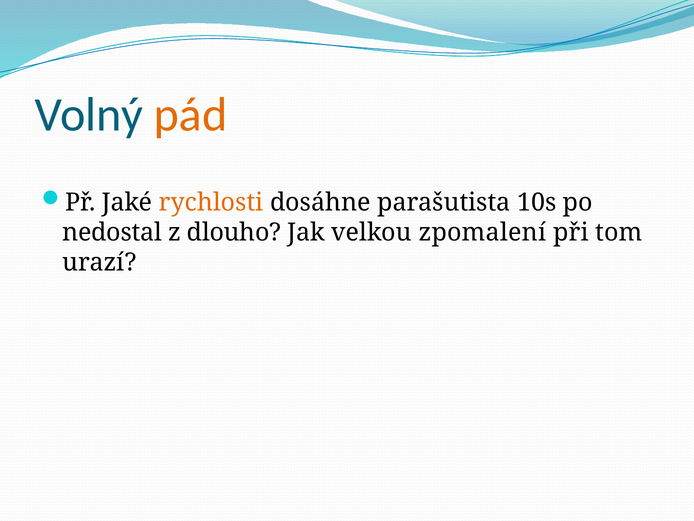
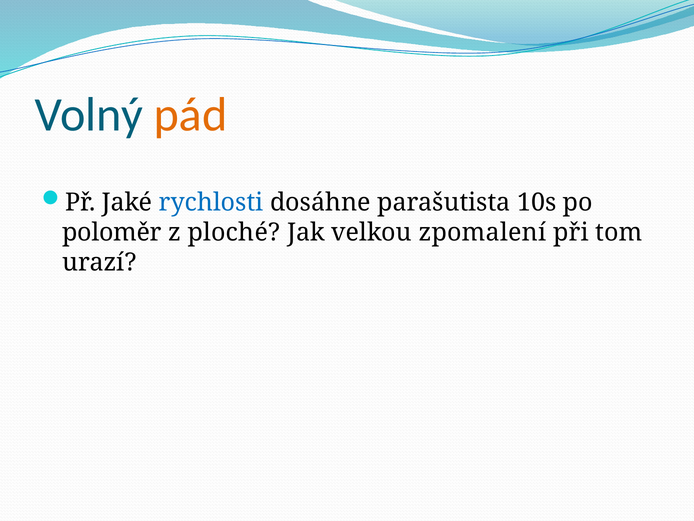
rychlosti colour: orange -> blue (211, 202)
nedostal: nedostal -> poloměr (112, 232)
dlouho: dlouho -> ploché (234, 232)
